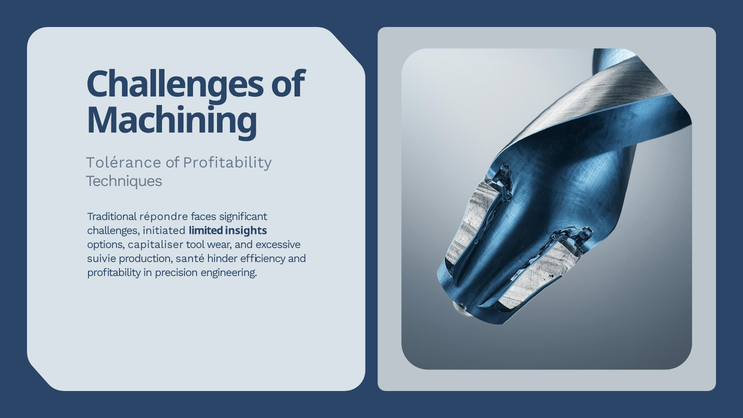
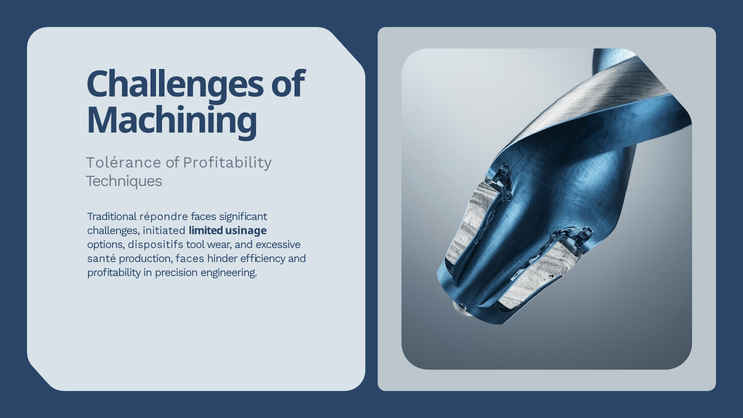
insights: insights -> usinage (246, 231)
capitaliser: capitaliser -> dispositifs (156, 245)
suivie: suivie -> santé (102, 259)
production santé: santé -> faces (190, 259)
